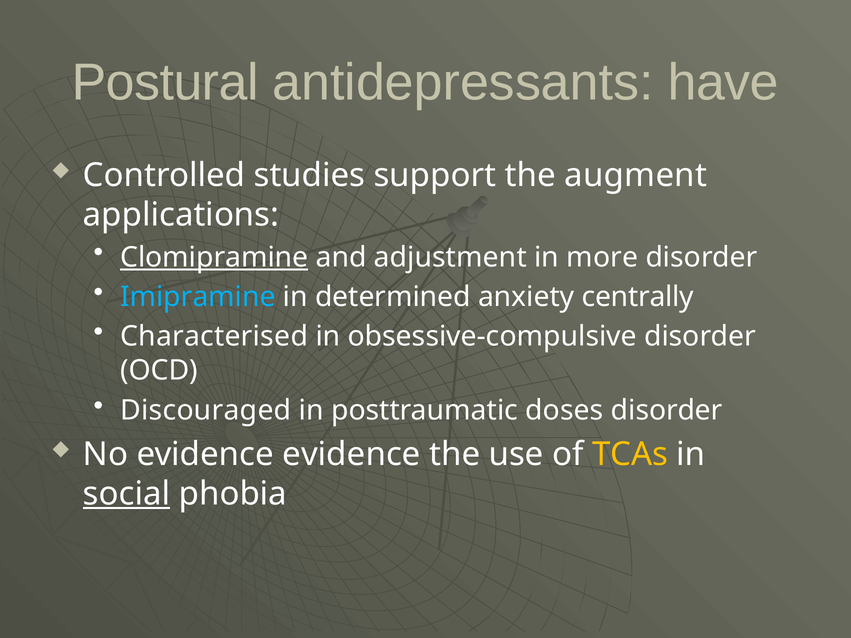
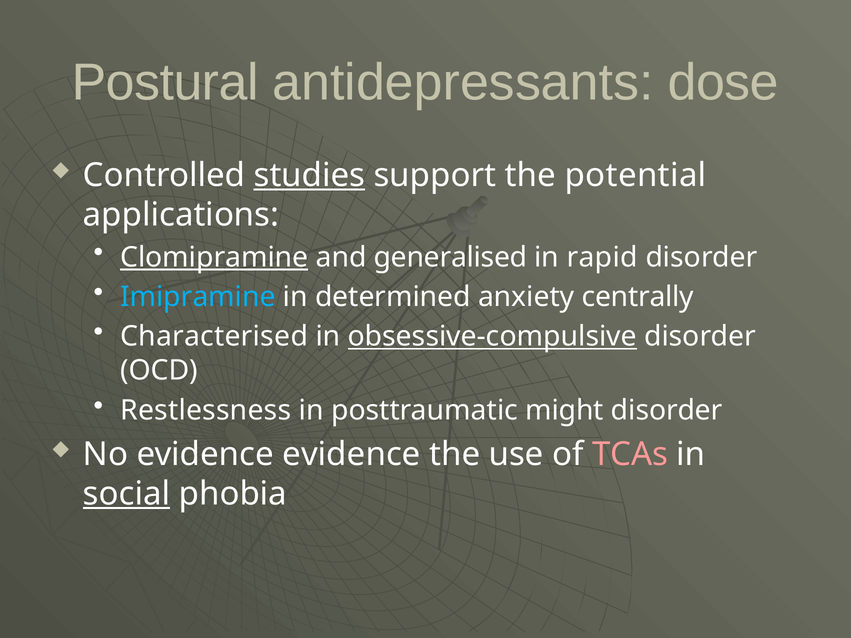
have: have -> dose (723, 83)
studies underline: none -> present (309, 175)
augment: augment -> potential (636, 175)
adjustment: adjustment -> generalised (451, 257)
more: more -> rapid (602, 257)
obsessive-compulsive underline: none -> present (492, 337)
Discouraged: Discouraged -> Restlessness (206, 410)
doses: doses -> might (565, 410)
TCAs colour: yellow -> pink (630, 454)
